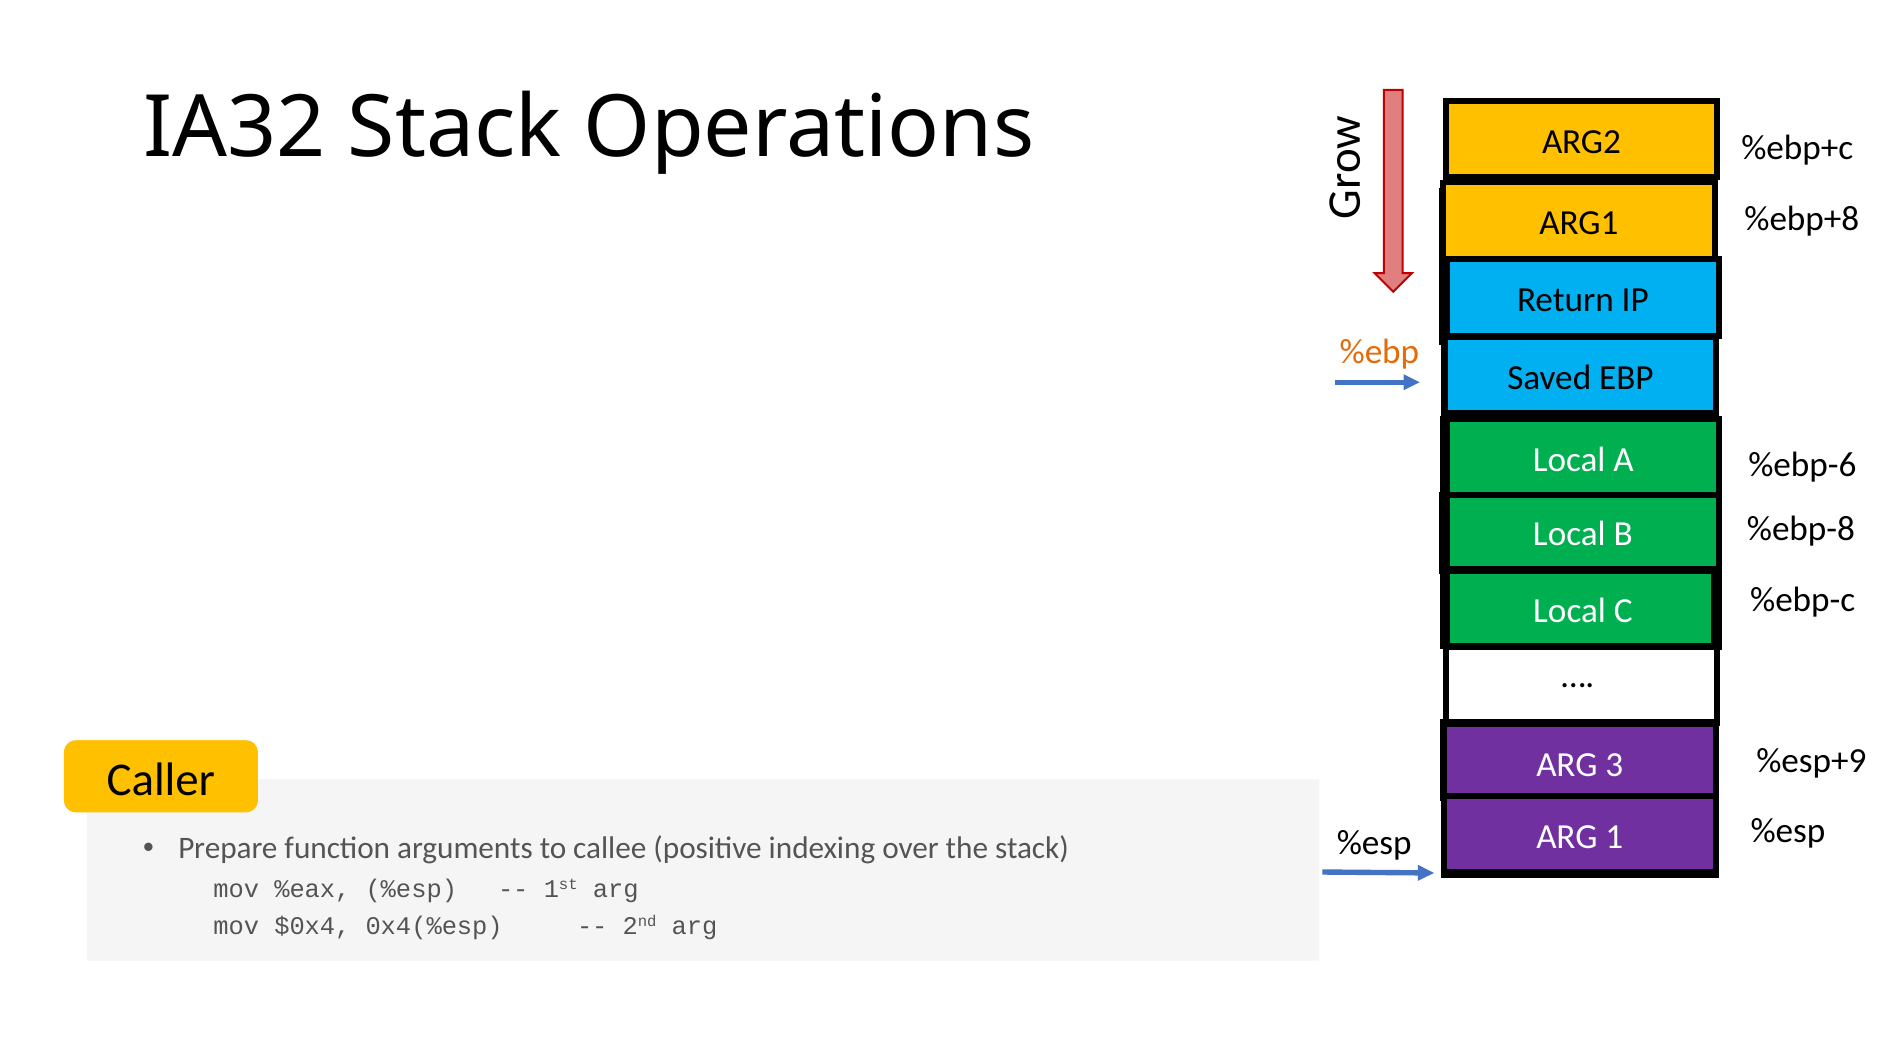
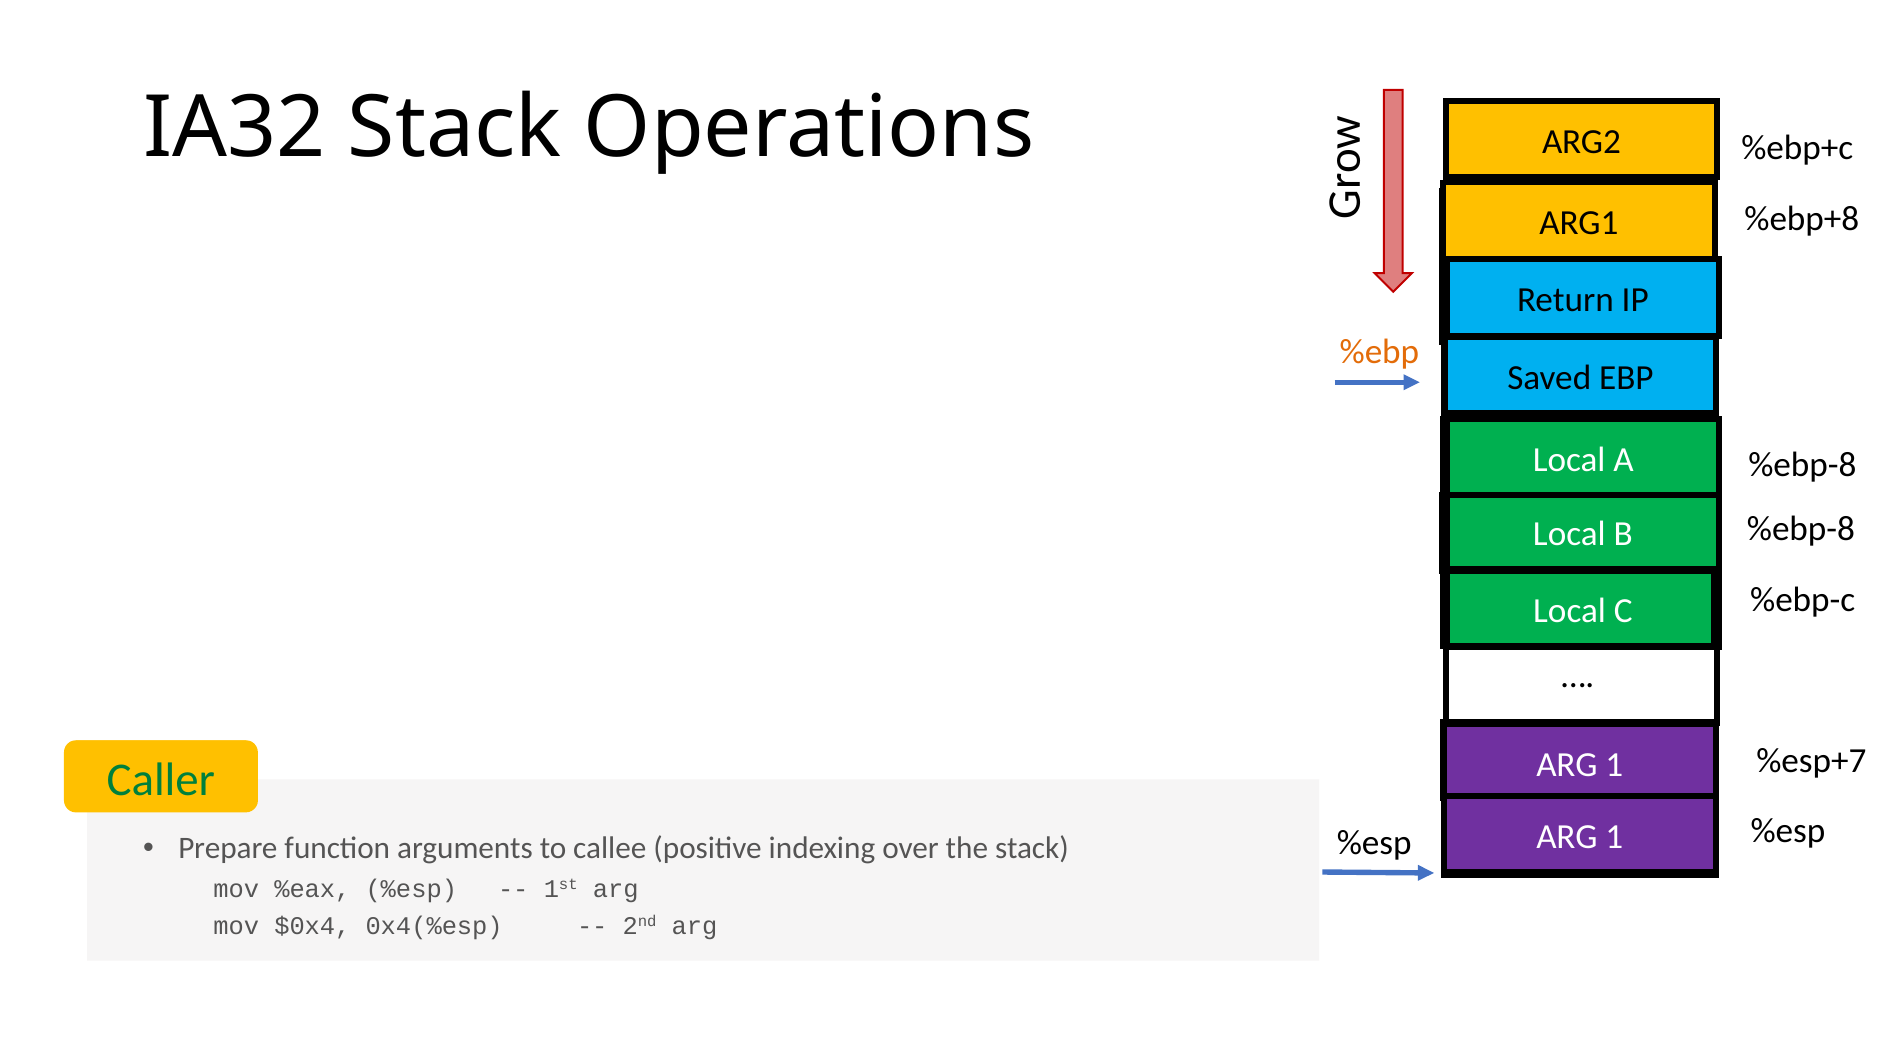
%ebp-6: %ebp-6 -> %ebp-8 (1802, 464)
%esp+9: %esp+9 -> %esp+7 (1811, 761)
3: 3 -> 1 (1614, 765)
Caller colour: black -> green (161, 779)
